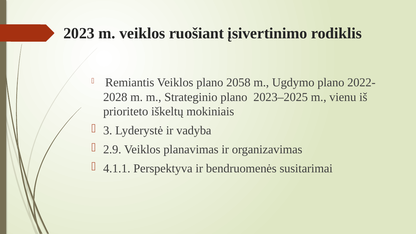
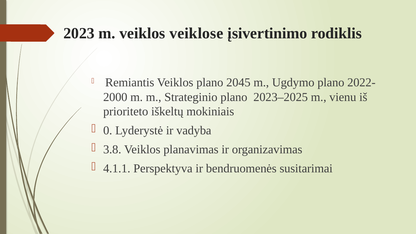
ruošiant: ruošiant -> veiklose (196, 33)
2058: 2058 -> 2045 (238, 82)
2028: 2028 -> 2000 (115, 97)
3: 3 -> 0 (108, 131)
2.9: 2.9 -> 3.8 (112, 149)
